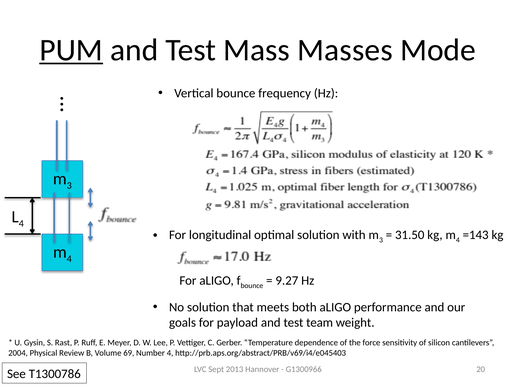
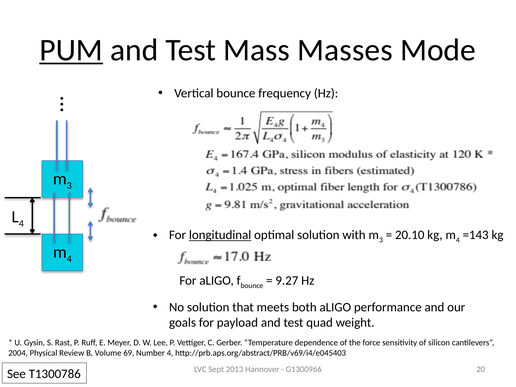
longitudinal underline: none -> present (220, 235)
31.50: 31.50 -> 20.10 (410, 235)
team: team -> quad (320, 323)
